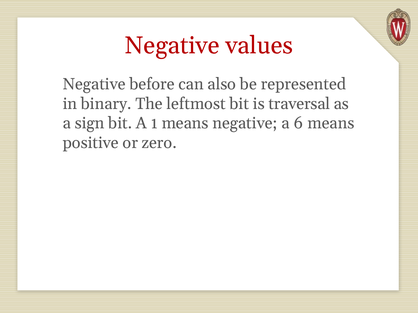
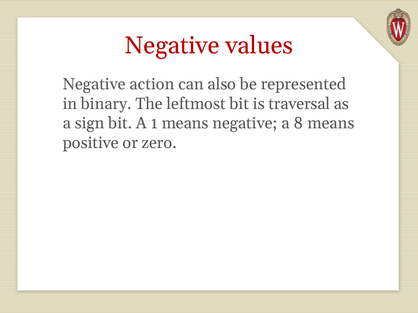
before: before -> action (152, 84)
6: 6 -> 8 (298, 123)
